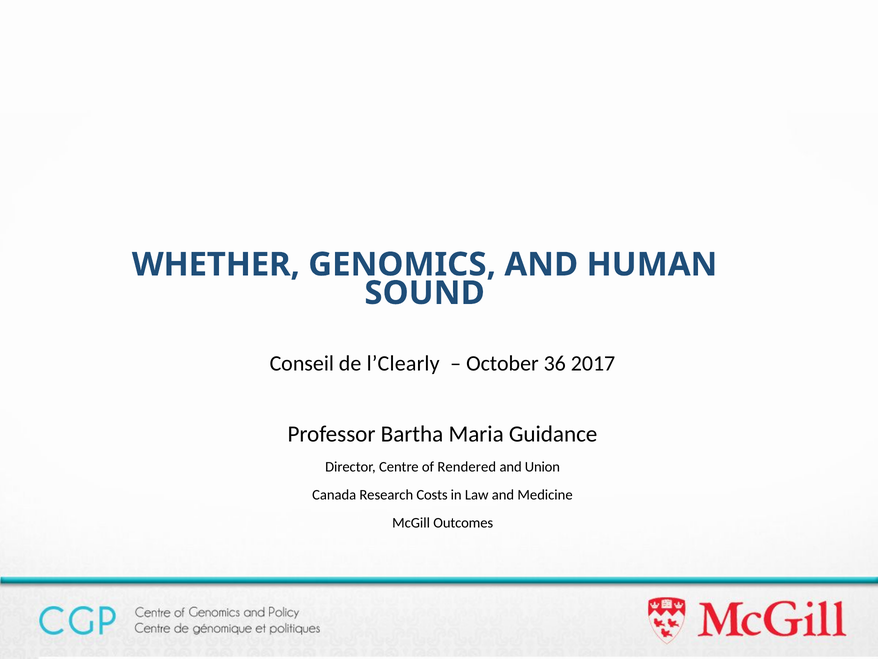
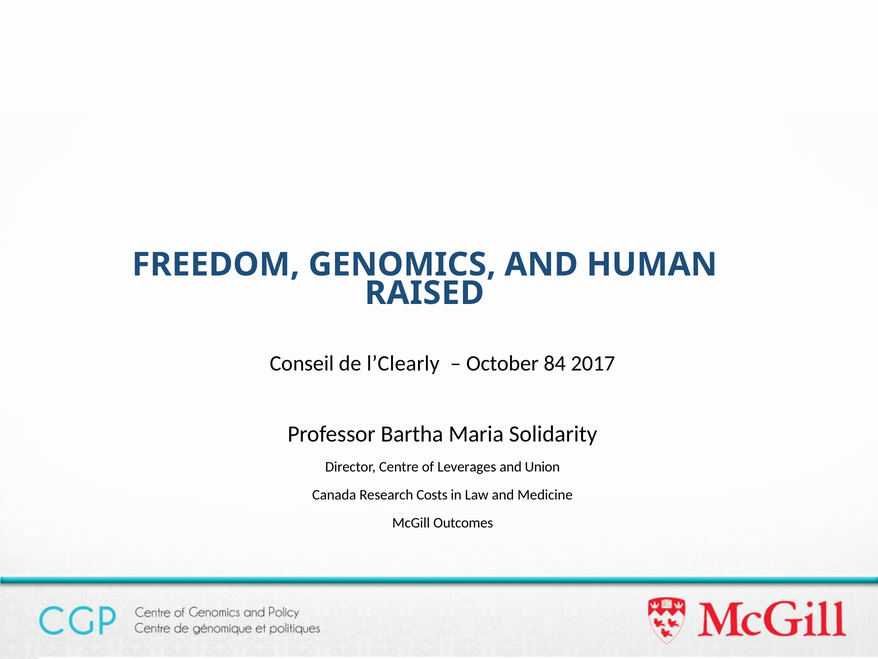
WHETHER: WHETHER -> FREEDOM (216, 264)
SOUND: SOUND -> RAISED (424, 293)
36: 36 -> 84 (555, 363)
Guidance: Guidance -> Solidarity (553, 434)
Rendered: Rendered -> Leverages (467, 466)
